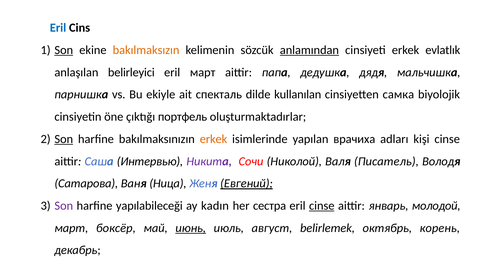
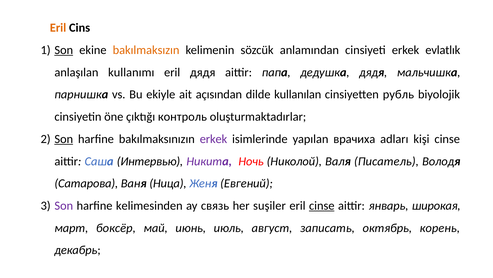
Eril colour: blue -> orange (58, 28)
anlamından underline: present -> none (309, 50)
belirleyici: belirleyici -> kullanımı (131, 72)
eril март: март -> дядя (203, 72)
спекталь: спекталь -> açısından (219, 94)
самка: самка -> рубль (398, 94)
портфель: портфель -> контроль (182, 116)
erkek colour: orange -> purple (213, 139)
Сочи: Сочи -> Ночь (251, 161)
Евгений underline: present -> none (246, 183)
yapılabileceği: yapılabileceği -> kelimesinden (149, 205)
kadın: kadın -> связь (215, 205)
сестра: сестра -> suşiler (269, 205)
молодой: молодой -> широкая (436, 205)
июнь underline: present -> none (191, 227)
belirlemek: belirlemek -> записать (327, 227)
